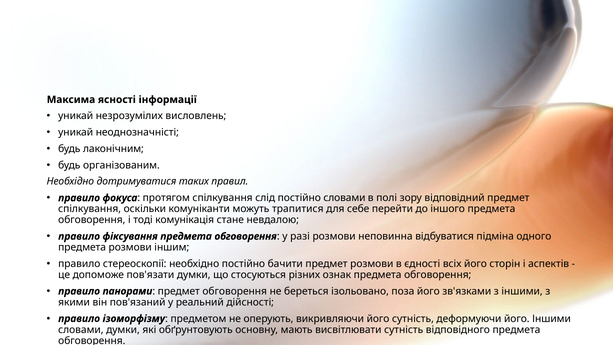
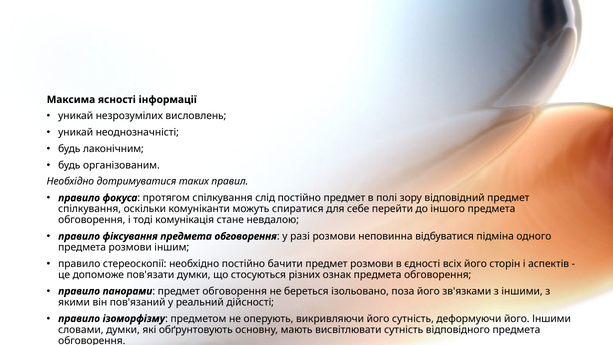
постійно словами: словами -> предмет (344, 198)
трапитися: трапитися -> спиратися (298, 209)
